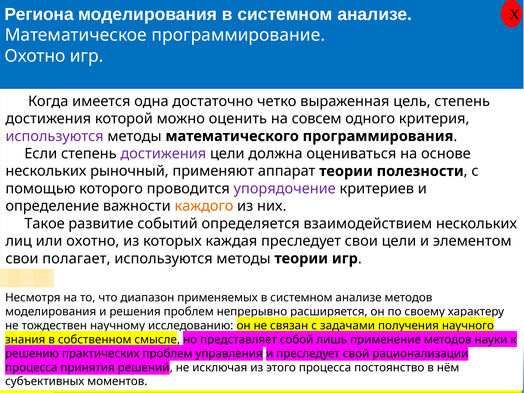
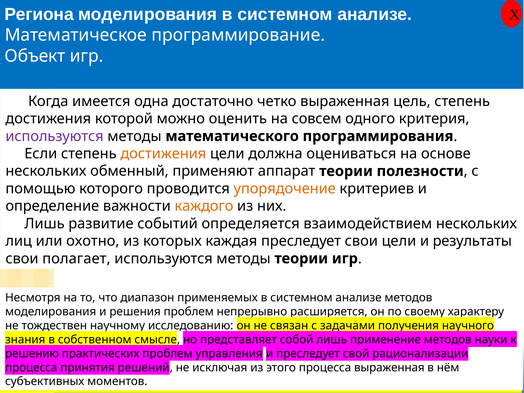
Охотно: Охотно -> Объект (35, 56)
достижения colour: purple -> orange (163, 154)
рыночный: рыночный -> обменный (129, 171)
упорядочение colour: purple -> orange (285, 189)
Такое: Такое -> Лишь (44, 224)
элементом: элементом -> результаты (472, 241)
процесса постоянство: постоянство -> выраженная (389, 367)
